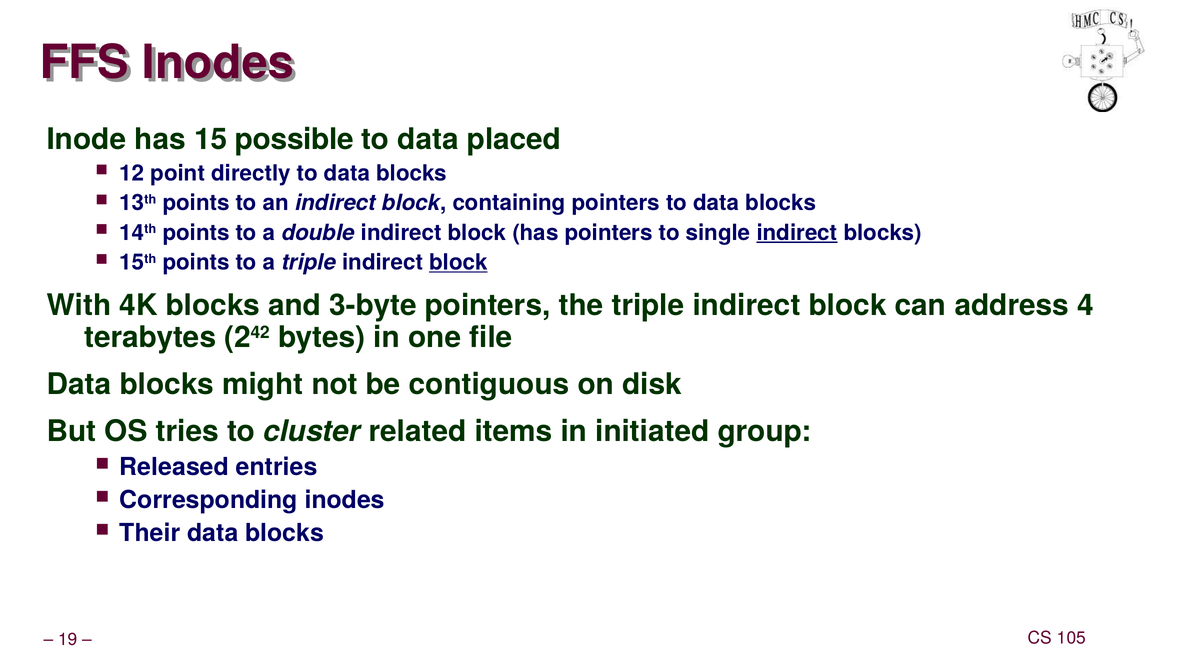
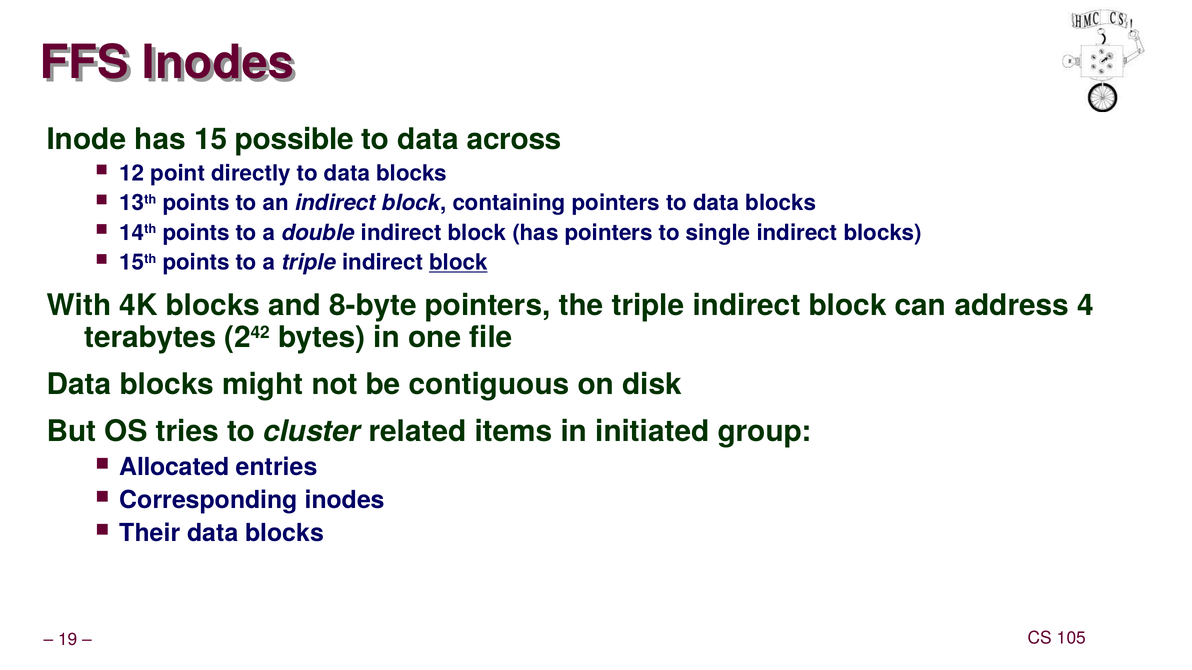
placed: placed -> across (514, 140)
indirect underline: present -> none (797, 233)
3-byte: 3-byte -> 8-byte (373, 306)
Released: Released -> Allocated (174, 468)
